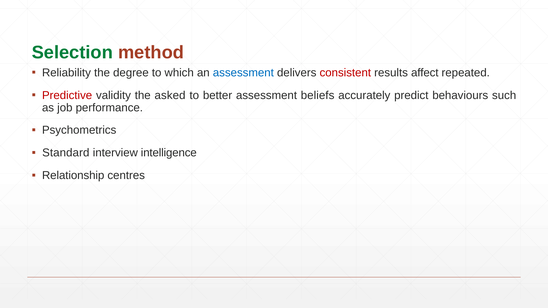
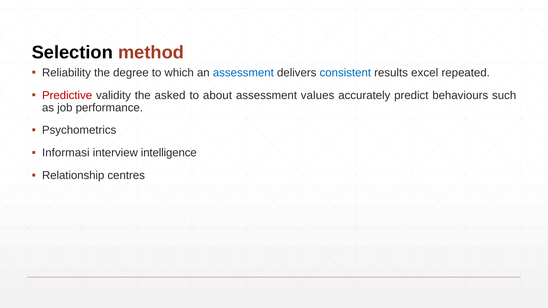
Selection colour: green -> black (72, 53)
consistent colour: red -> blue (345, 73)
affect: affect -> excel (425, 73)
better: better -> about (217, 95)
beliefs: beliefs -> values (318, 95)
Standard: Standard -> Informasi (66, 153)
